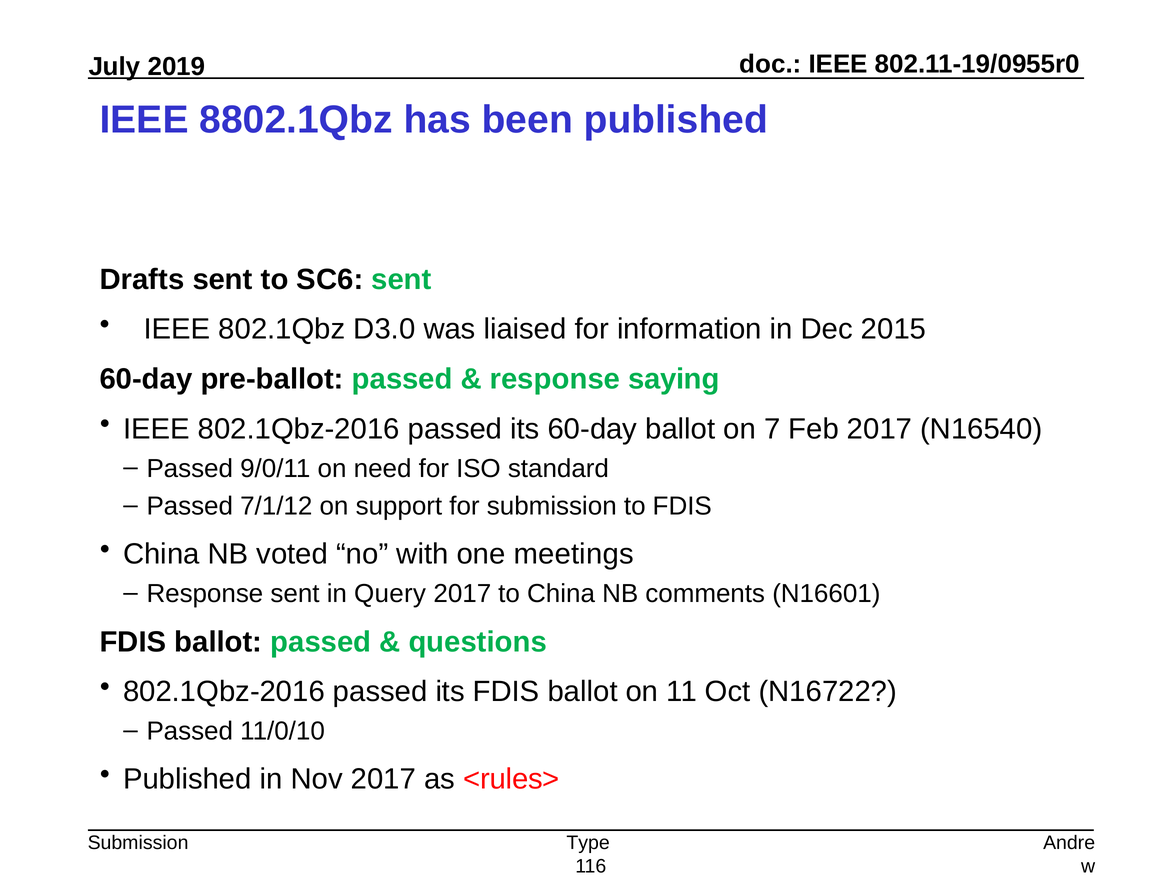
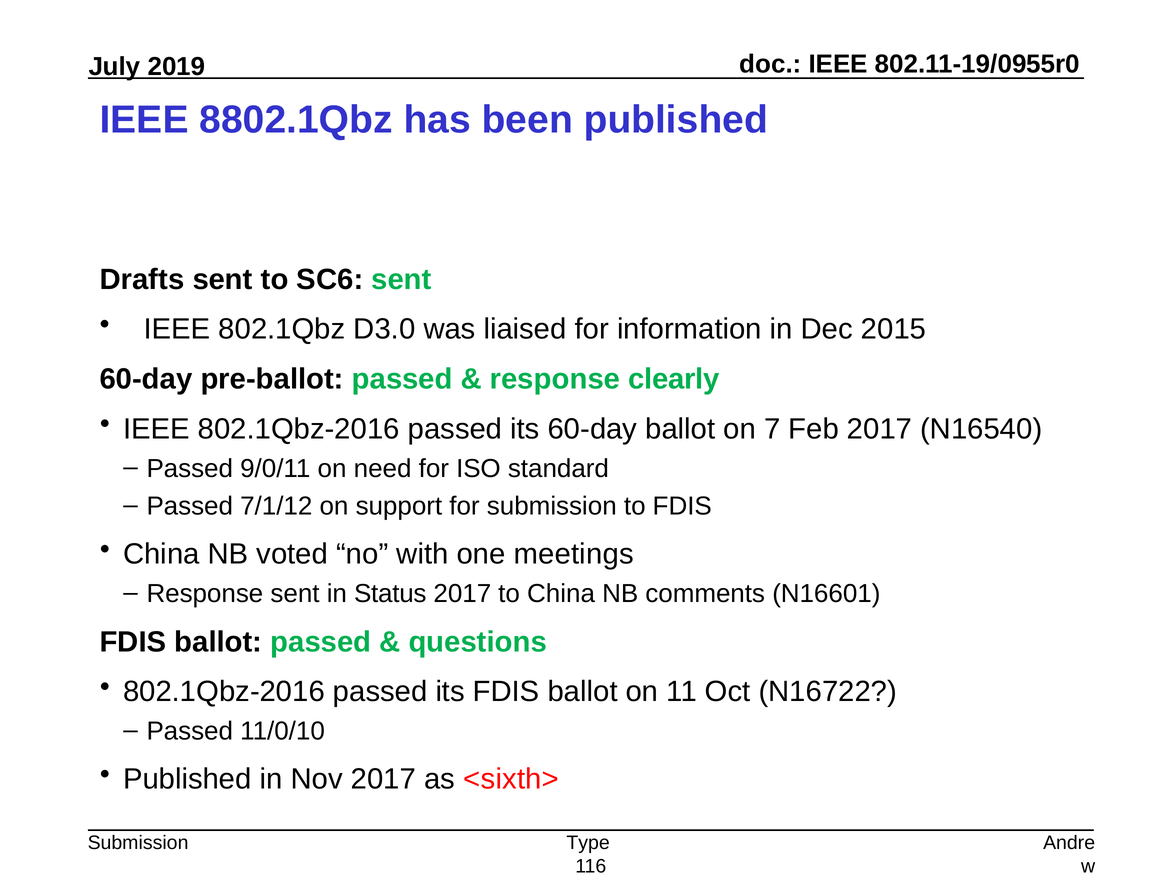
saying: saying -> clearly (674, 379)
Query: Query -> Status (390, 594)
<rules>: <rules> -> <sixth> (511, 779)
